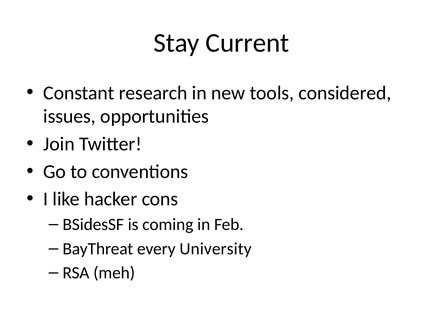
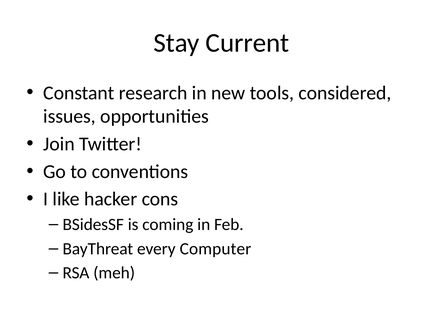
University: University -> Computer (215, 249)
